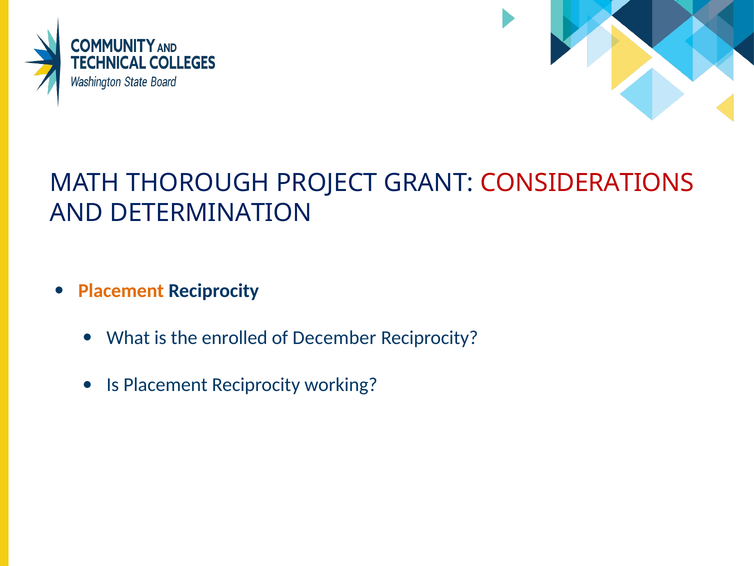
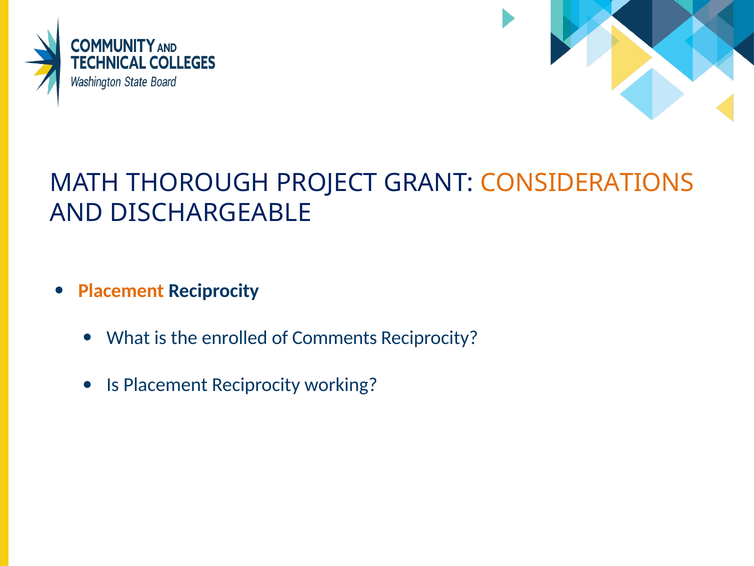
CONSIDERATIONS colour: red -> orange (587, 183)
DETERMINATION: DETERMINATION -> DISCHARGEABLE (211, 213)
December: December -> Comments (335, 337)
